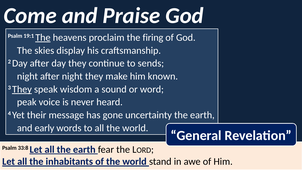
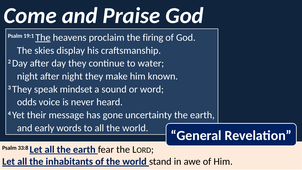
sends: sends -> water (151, 63)
They underline: present -> none (22, 89)
wisdom: wisdom -> mindset (76, 89)
peak: peak -> odds (27, 102)
